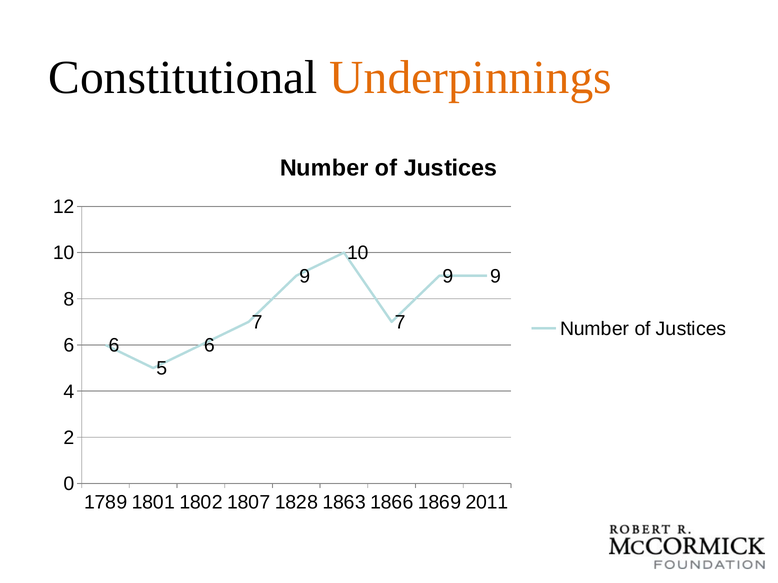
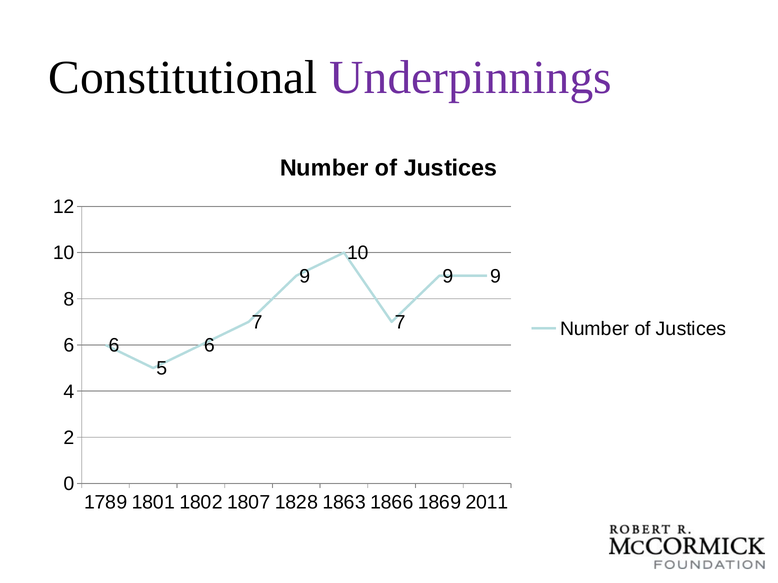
Underpinnings colour: orange -> purple (471, 78)
